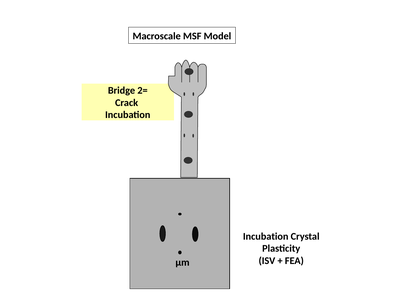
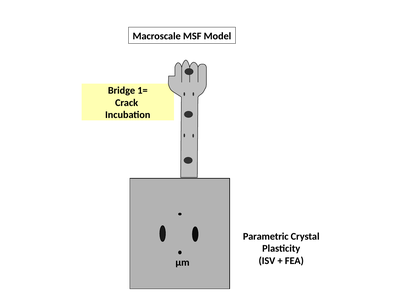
2=: 2= -> 1= (142, 90)
Incubation: Incubation -> Parametric (266, 236)
